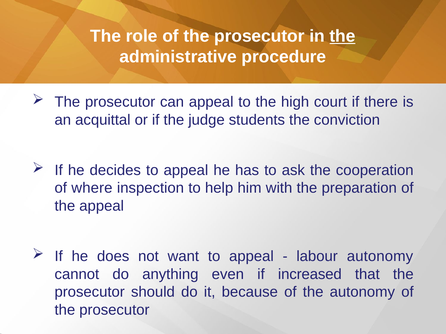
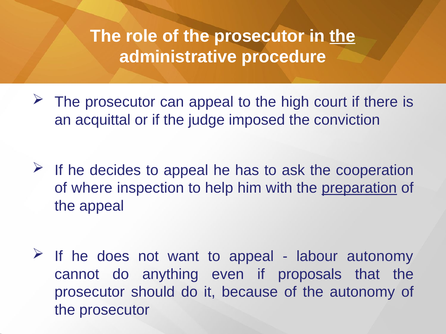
students: students -> imposed (257, 120)
preparation underline: none -> present (359, 188)
increased: increased -> proposals (310, 275)
